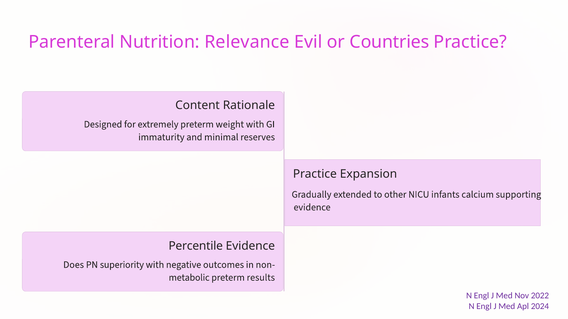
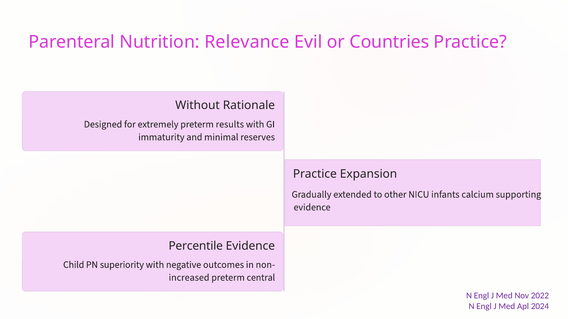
Content: Content -> Without (198, 106)
weight: weight -> results (230, 124)
Does: Does -> Child (74, 265)
metabolic: metabolic -> increased (189, 278)
results: results -> central (261, 278)
